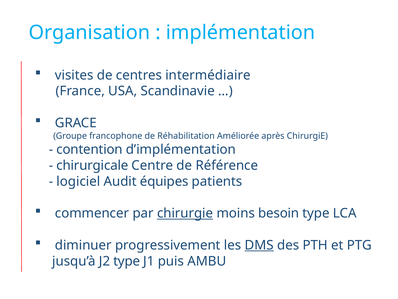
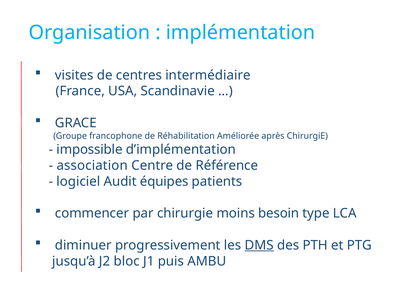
contention: contention -> impossible (89, 149)
chirurgicale: chirurgicale -> association (92, 165)
chirurgie underline: present -> none (185, 213)
J2 type: type -> bloc (127, 261)
